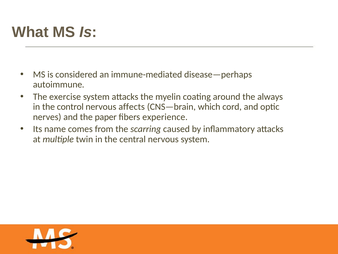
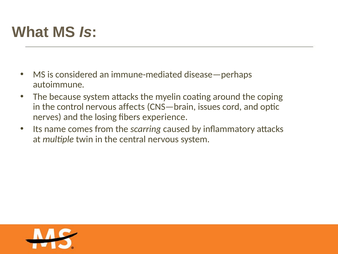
exercise: exercise -> because (65, 96)
always: always -> coping (270, 96)
which: which -> issues (209, 107)
paper: paper -> losing (106, 117)
